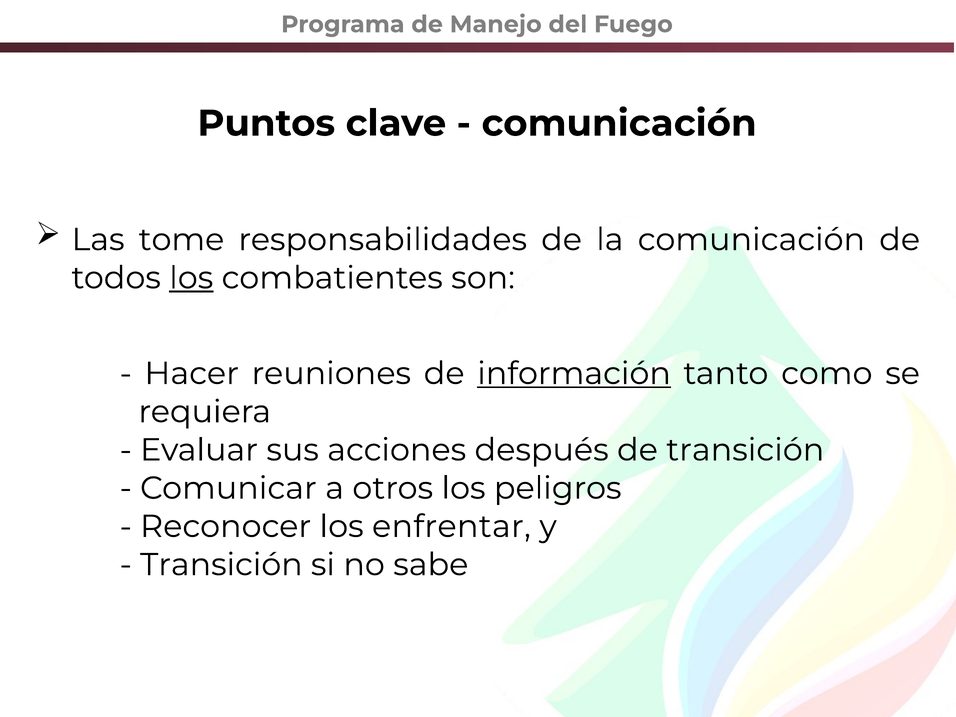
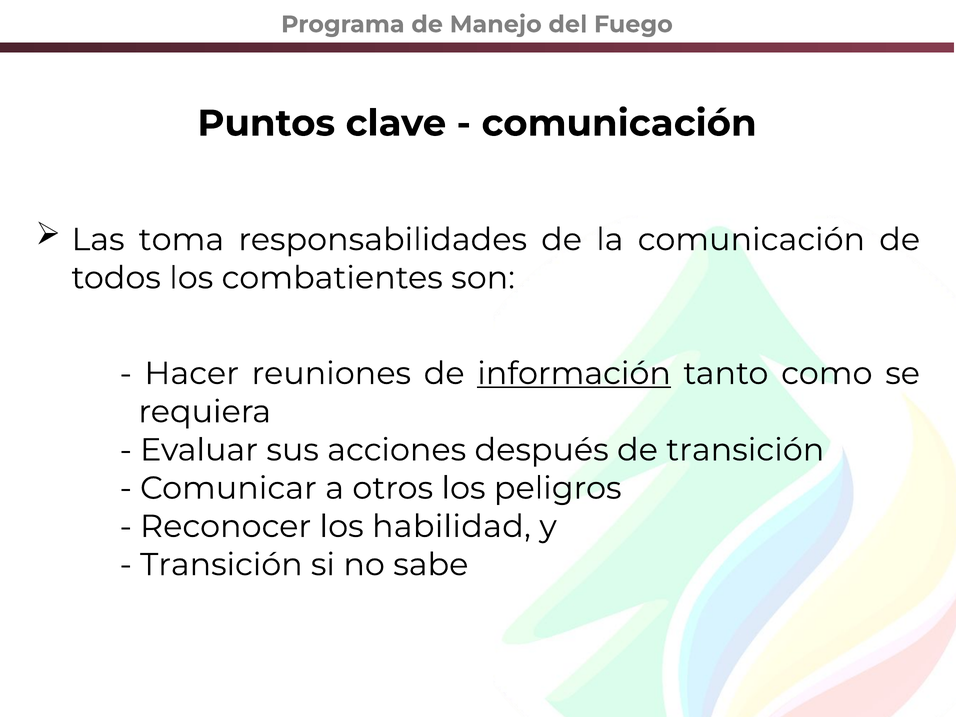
tome: tome -> toma (181, 240)
los underline: present -> none (191, 278)
enfrentar: enfrentar -> habilidad (451, 526)
